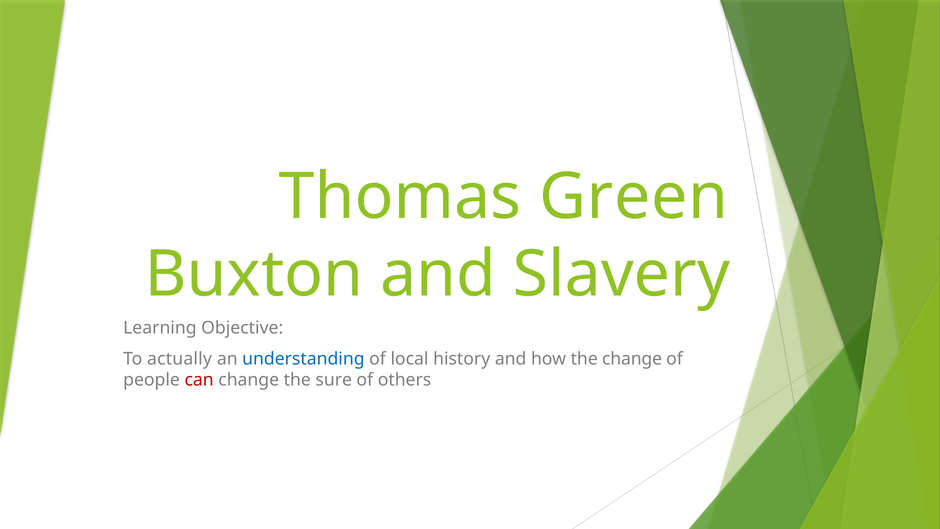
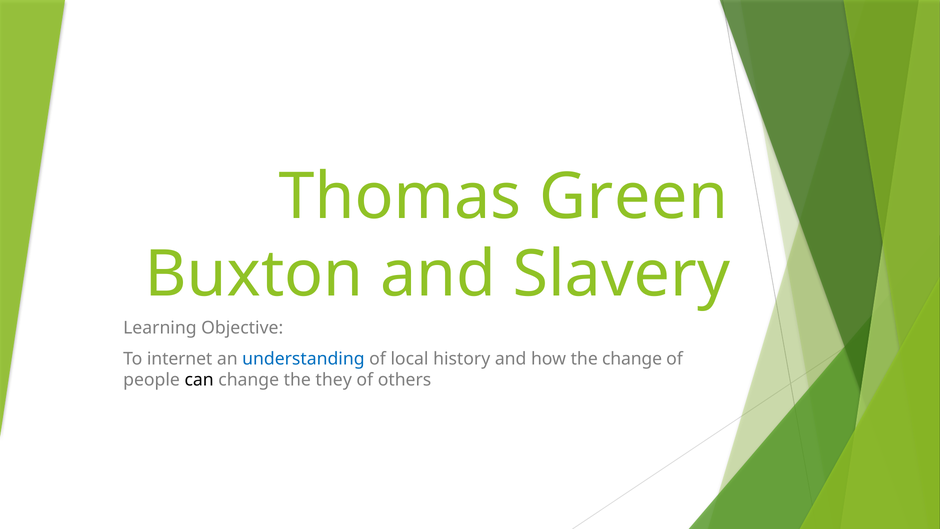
actually: actually -> internet (180, 359)
can colour: red -> black (199, 380)
sure: sure -> they (334, 380)
